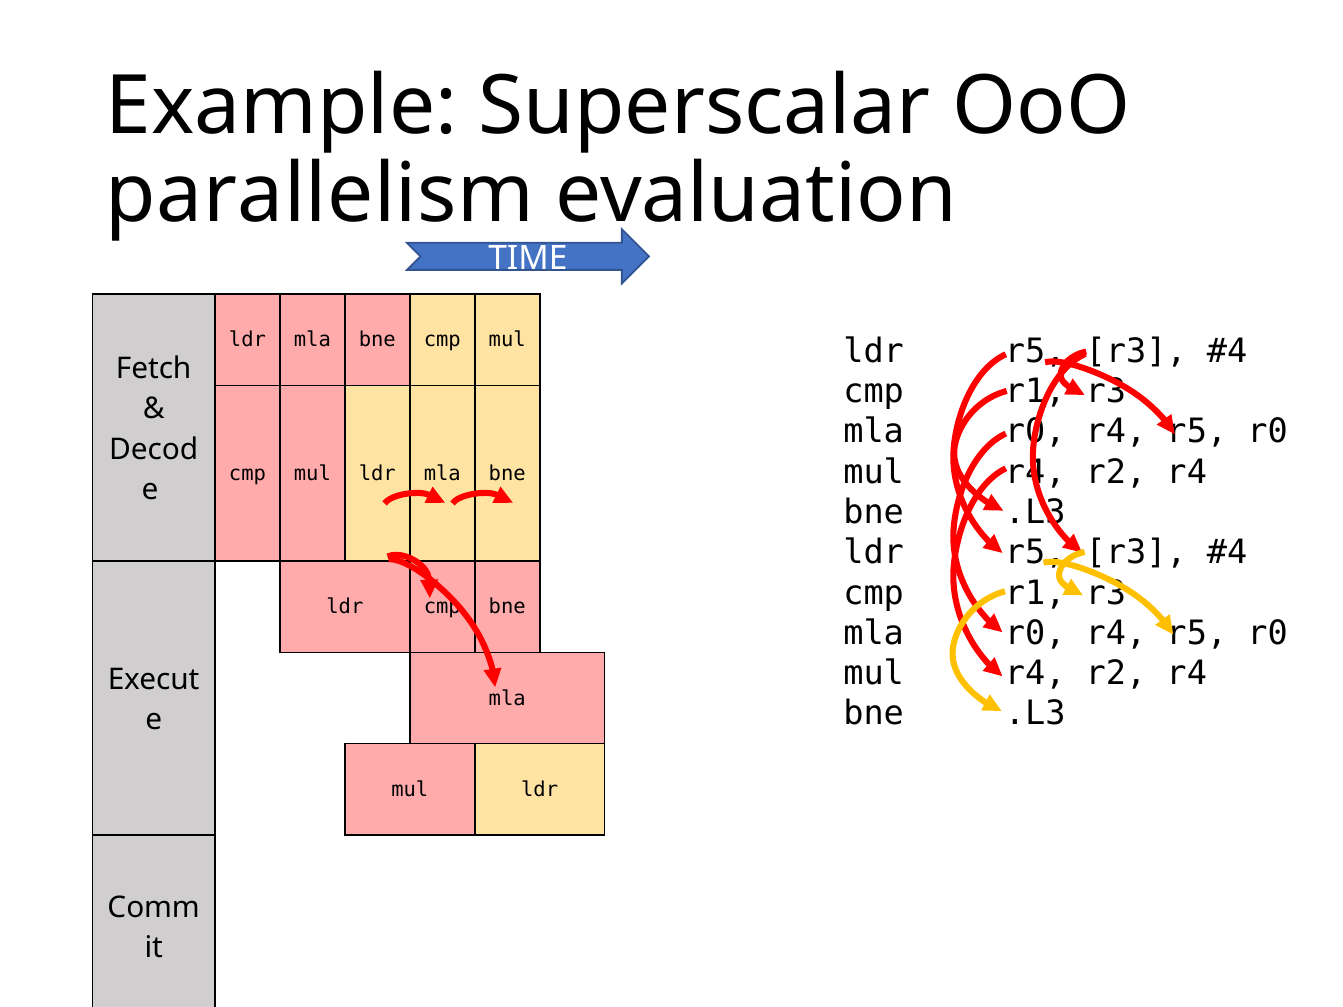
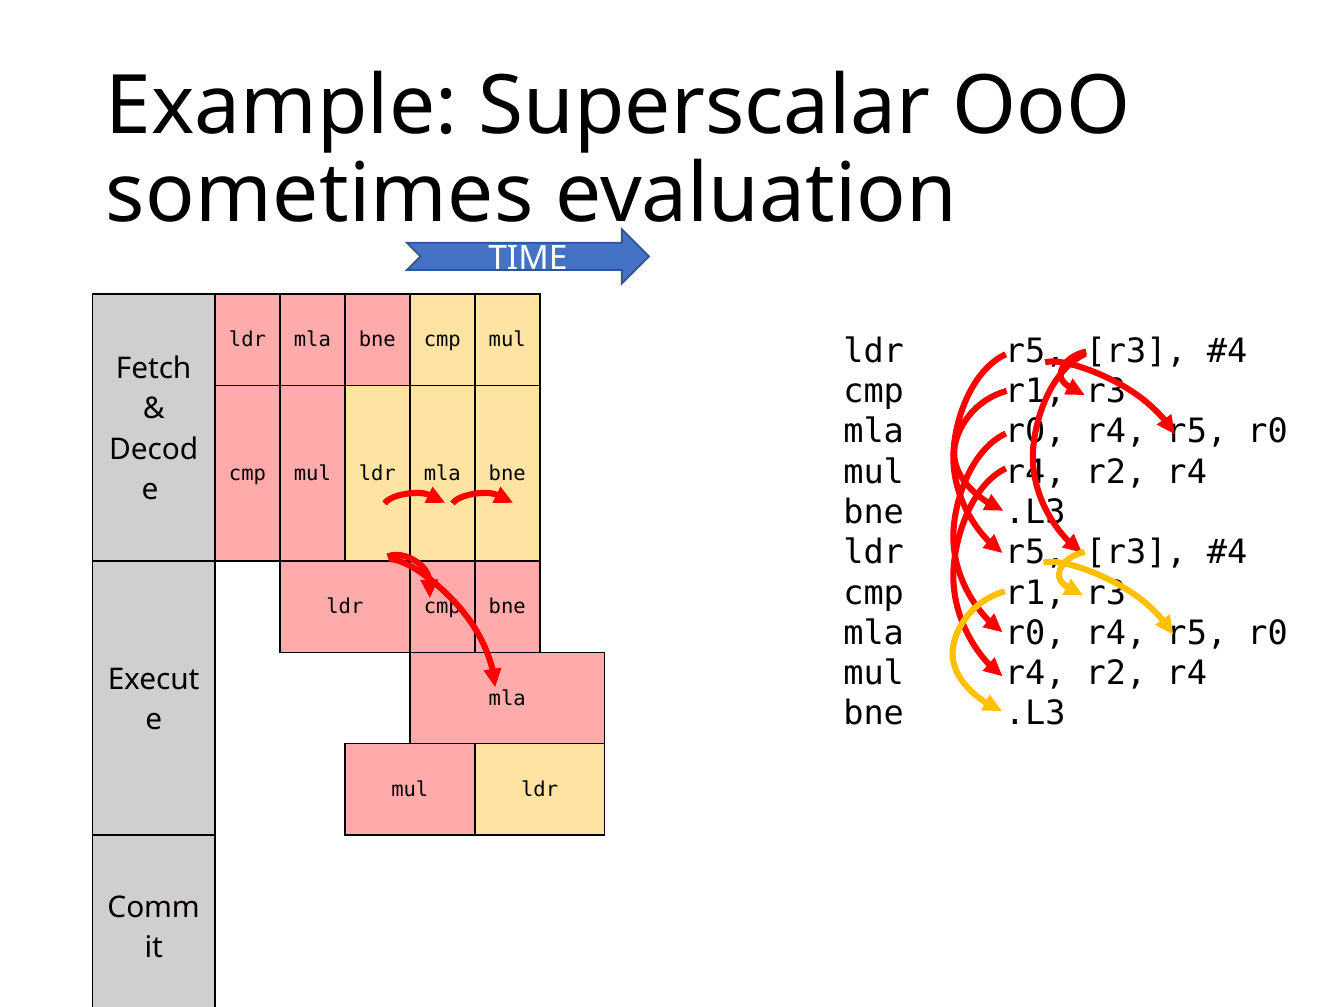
parallelism: parallelism -> sometimes (320, 195)
